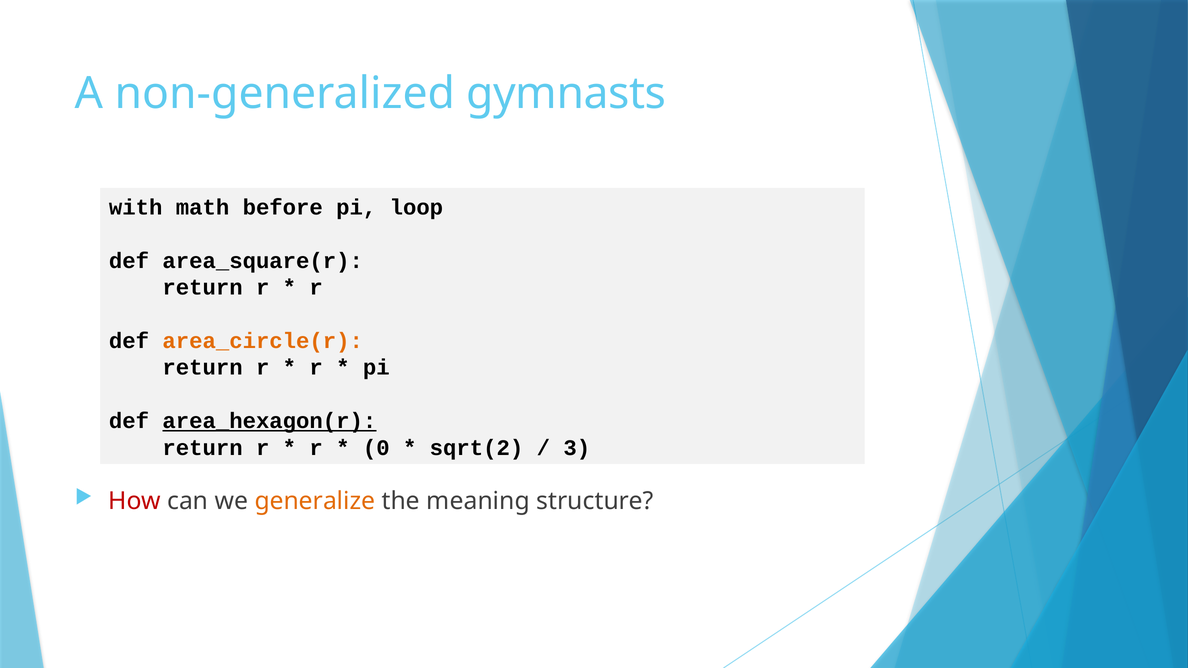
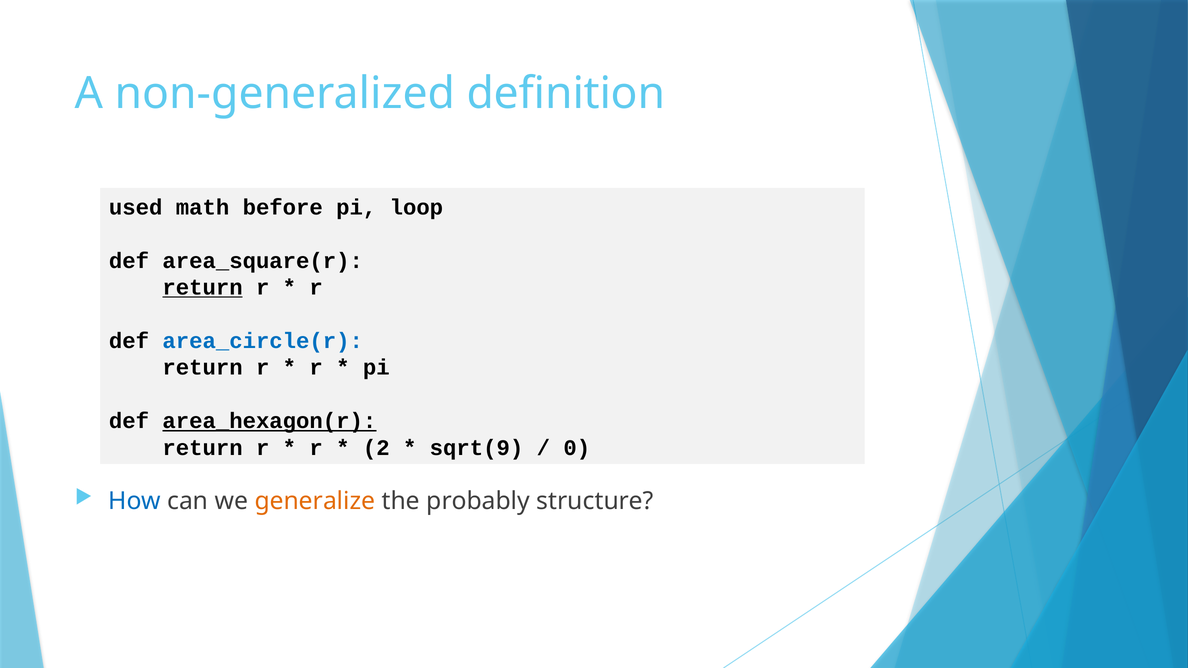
gymnasts: gymnasts -> definition (566, 94)
with: with -> used (136, 207)
return underline: none -> present (203, 288)
area_circle(r colour: orange -> blue (263, 341)
0: 0 -> 2 (376, 448)
sqrt(2: sqrt(2 -> sqrt(9 (477, 448)
3: 3 -> 0 (577, 448)
How colour: red -> blue (135, 501)
meaning: meaning -> probably (478, 501)
